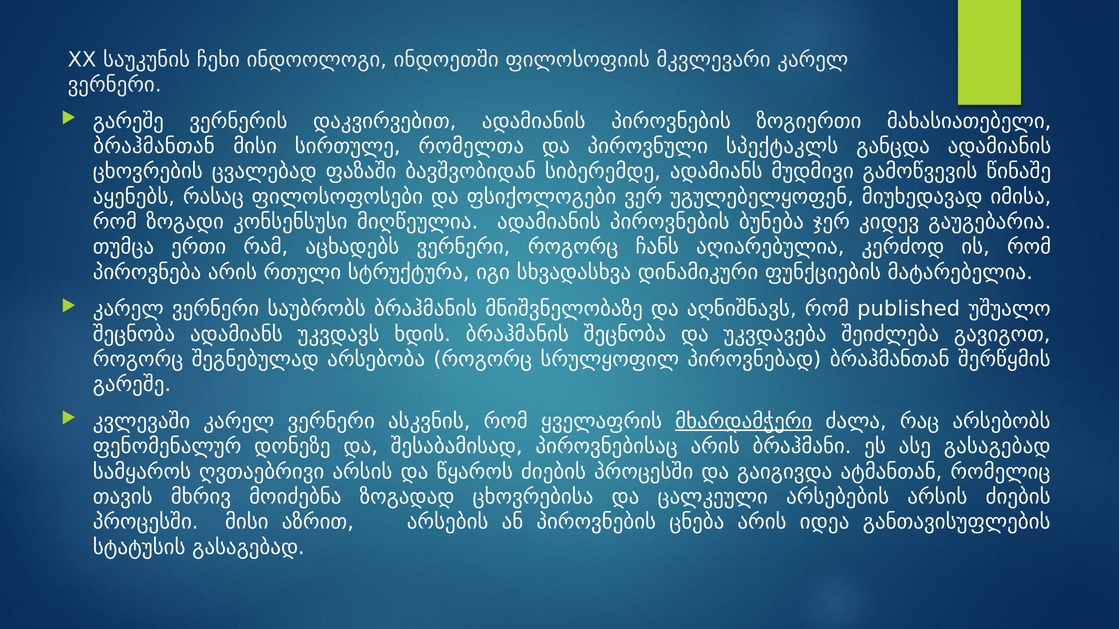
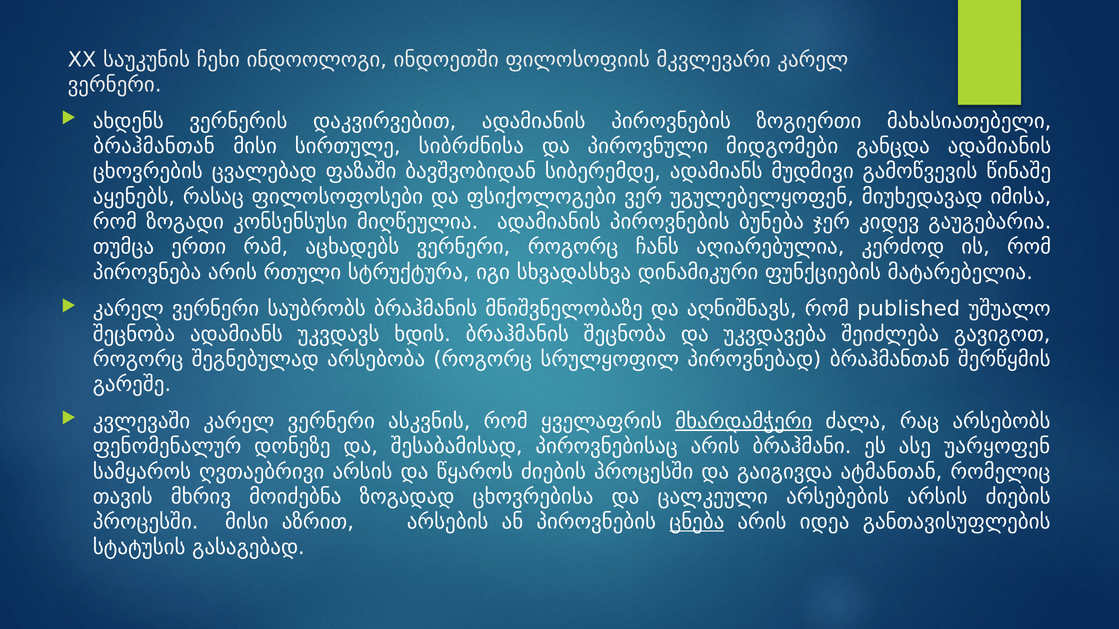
გარეშე: გარეშე -> ახდენს (128, 121)
რომელთა: რომელთა -> სიბრძნისა (471, 147)
სპექტაკლს: სპექტაკლს -> მიდგომები (782, 147)
ასე გასაგებად: გასაგებად -> უარყოფენ (997, 447)
ცნება underline: none -> present (697, 522)
